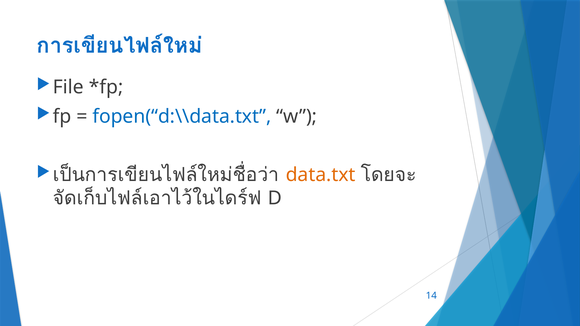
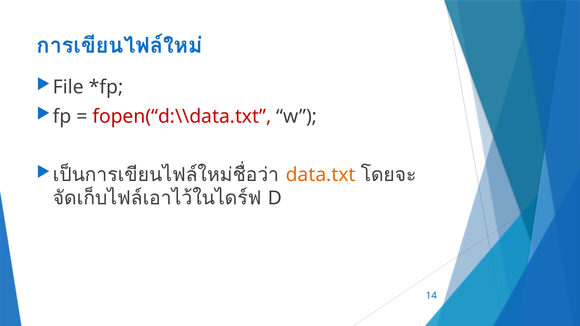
fopen(“d:\\data.txt colour: blue -> red (182, 116)
